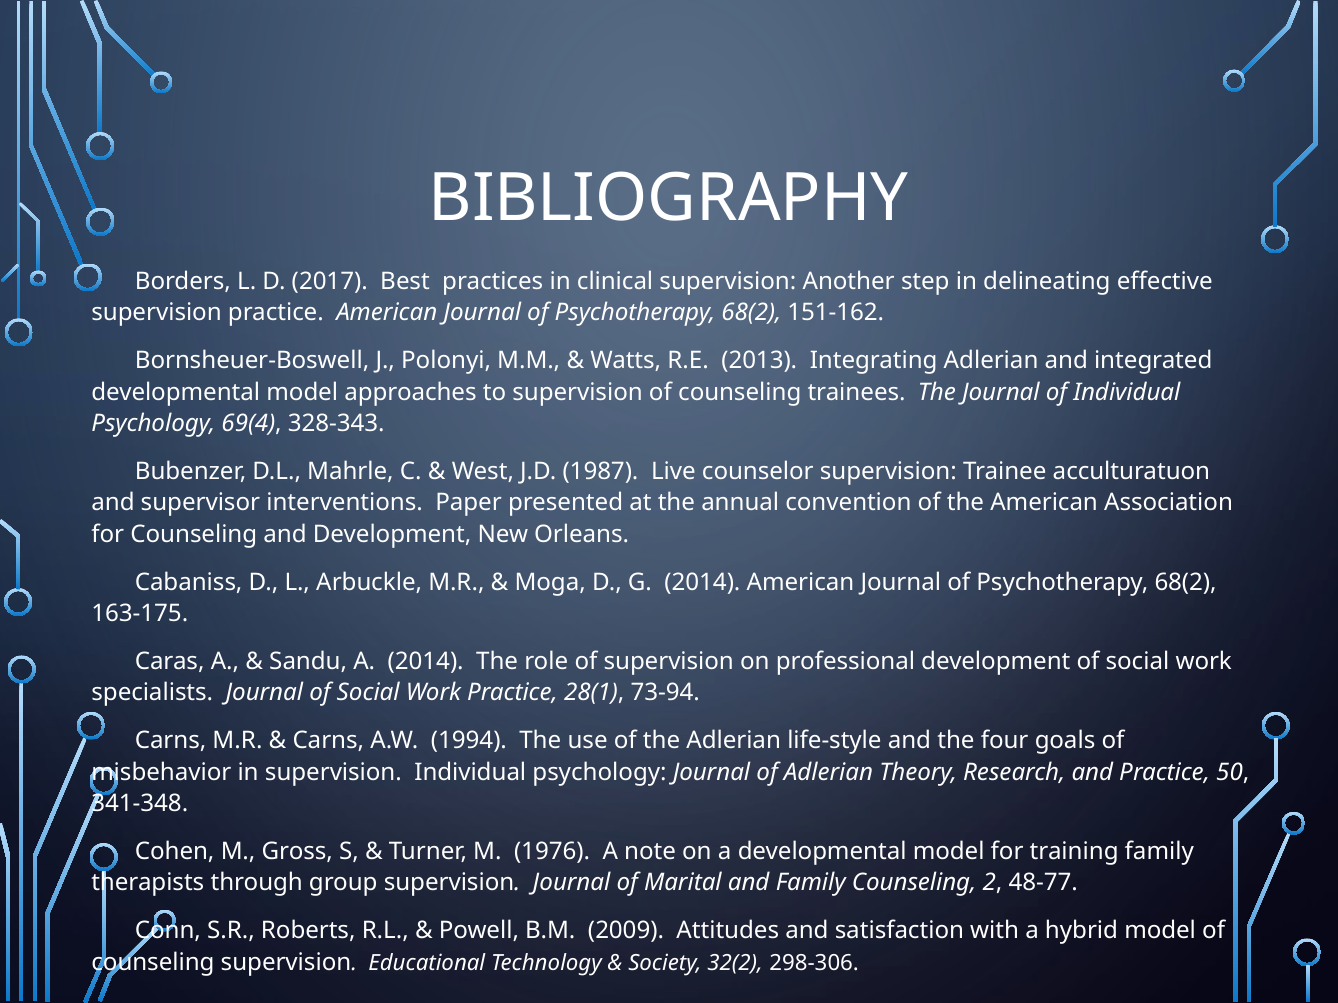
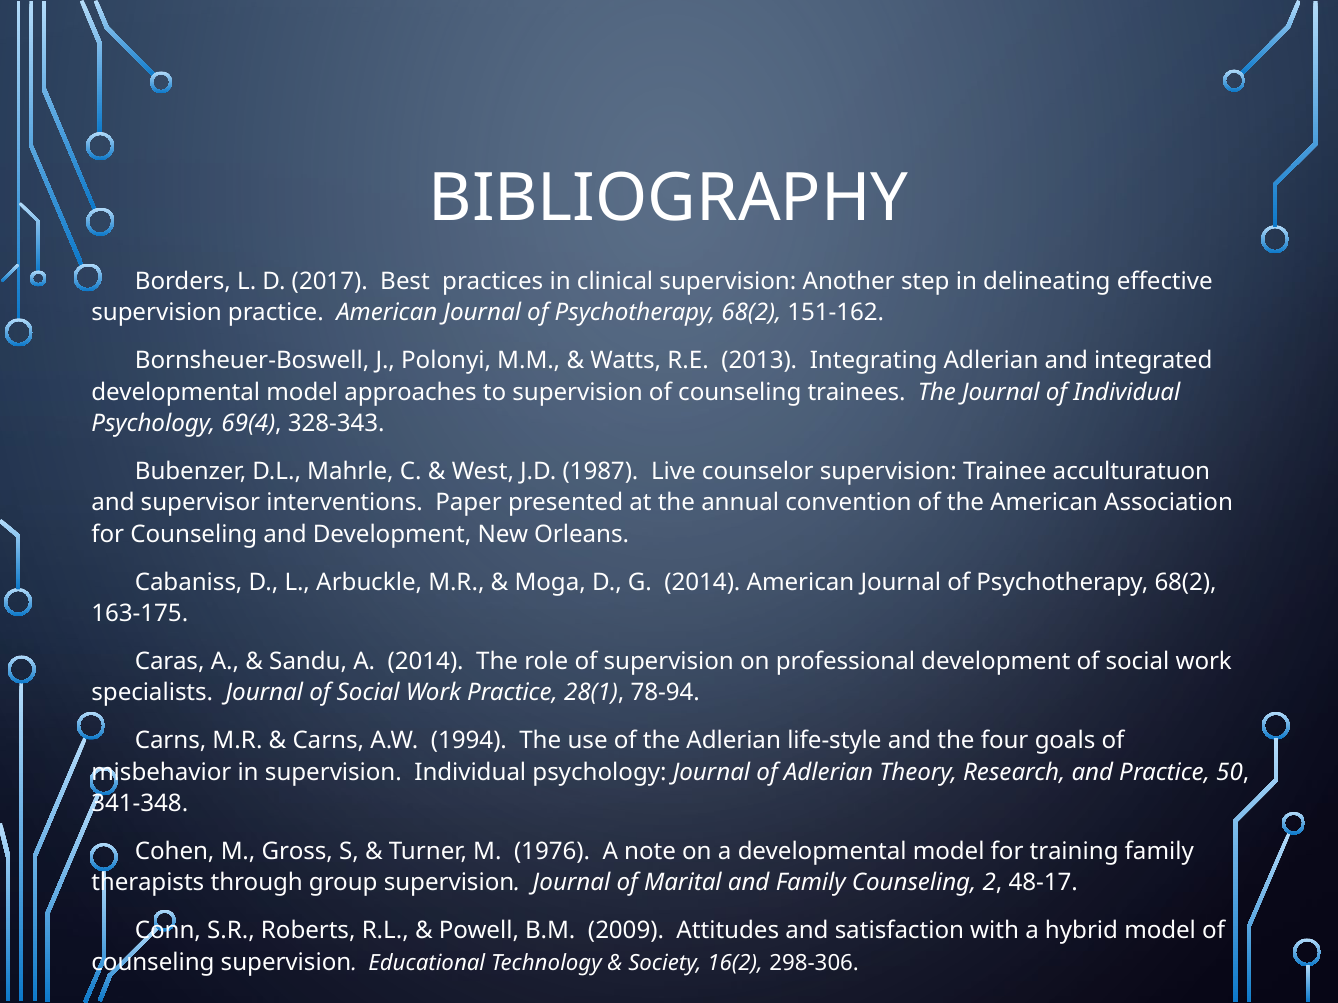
73-94: 73-94 -> 78-94 (665, 693)
48-77: 48-77 -> 48-17 (1043, 883)
32(2: 32(2 -> 16(2 (735, 963)
